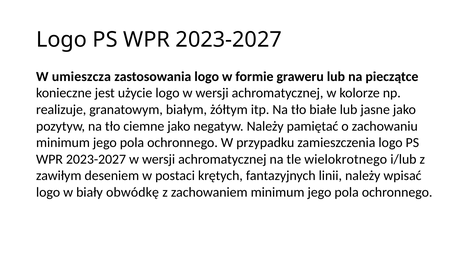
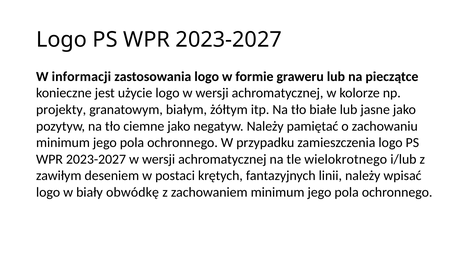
umieszcza: umieszcza -> informacji (81, 77)
realizuje: realizuje -> projekty (61, 110)
